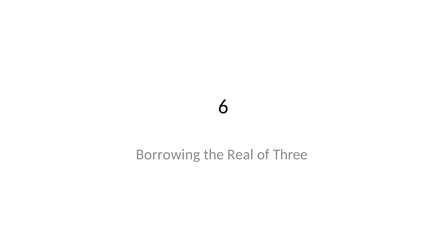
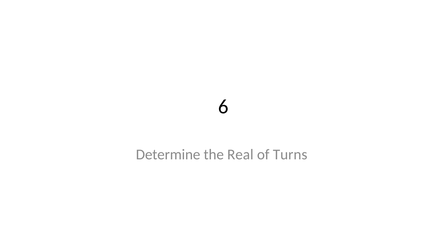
Borrowing: Borrowing -> Determine (168, 154)
Three: Three -> Turns (290, 154)
